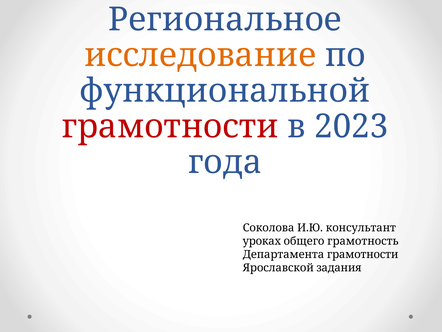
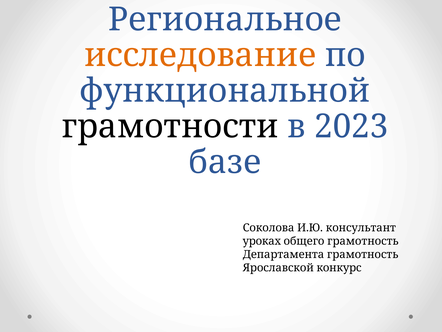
грамотности colour: red -> black (170, 126)
года: года -> базе (225, 162)
Департамента грамотности: грамотности -> грамотность (363, 254)
задания: задания -> конкурс (339, 267)
